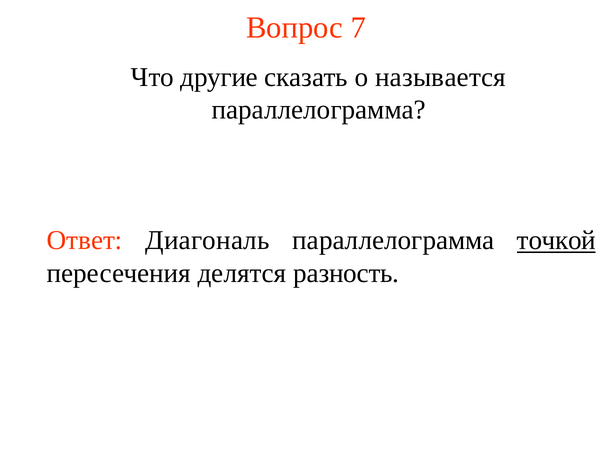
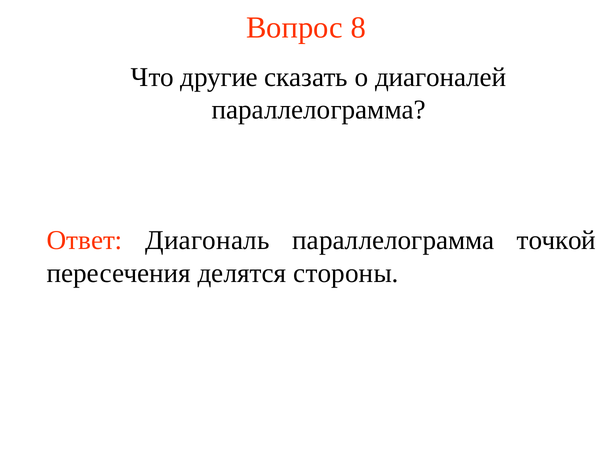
7: 7 -> 8 (358, 28)
называется: называется -> диагоналей (441, 77)
точкой underline: present -> none (556, 241)
разность: разность -> стороны (346, 273)
